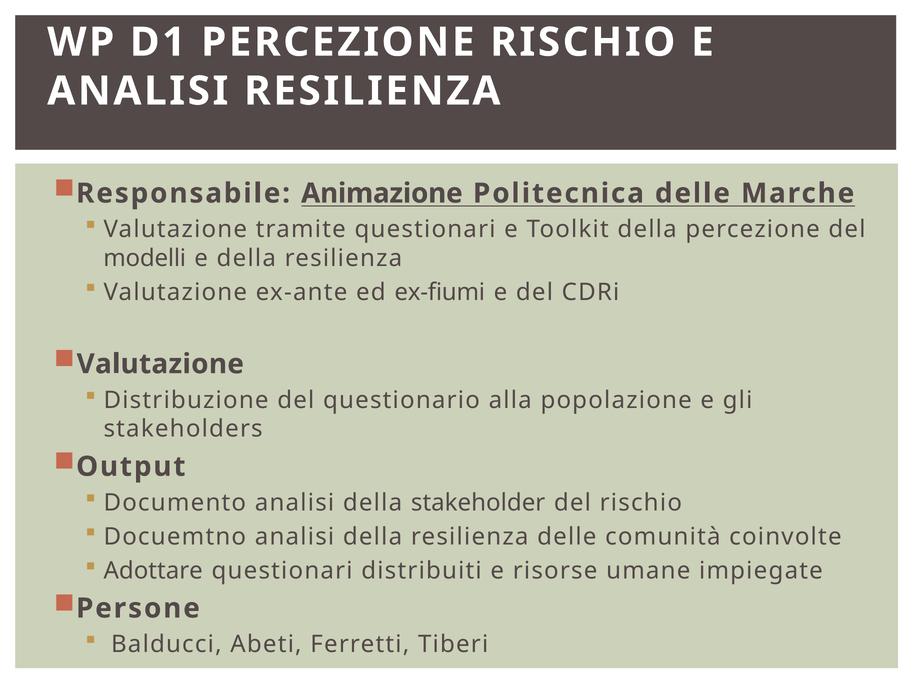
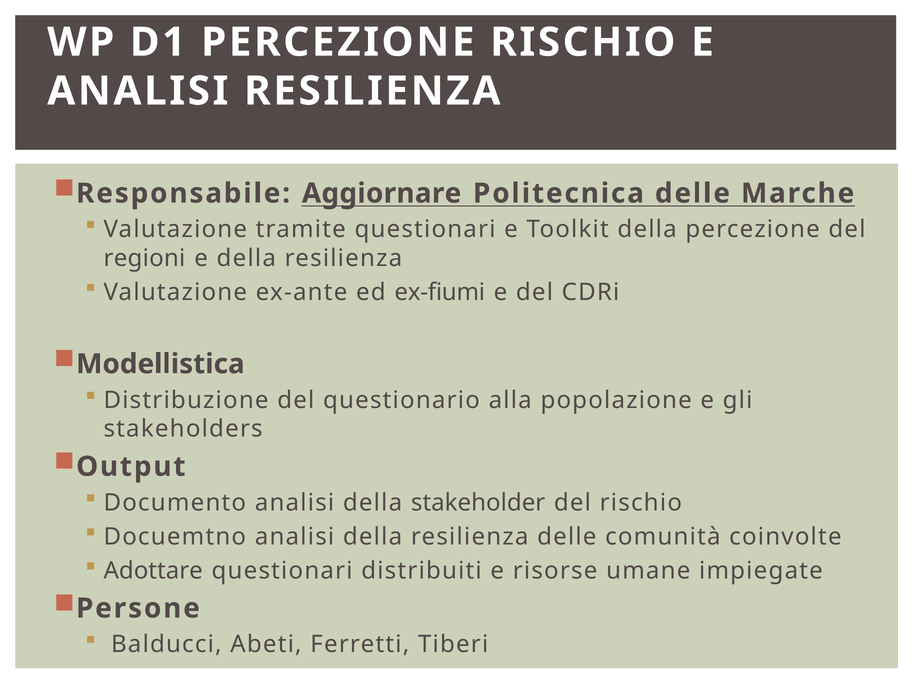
Animazione: Animazione -> Aggiornare (382, 193)
modelli: modelli -> regioni (144, 258)
Valutazione: Valutazione -> Modellistica (160, 364)
